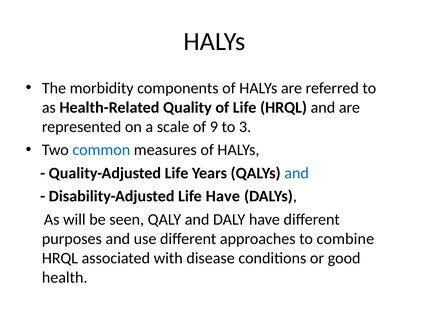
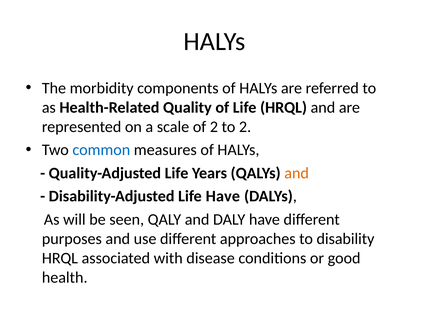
of 9: 9 -> 2 (214, 127)
to 3: 3 -> 2 (245, 127)
and colour: blue -> orange (297, 173)
combine: combine -> disability (345, 239)
